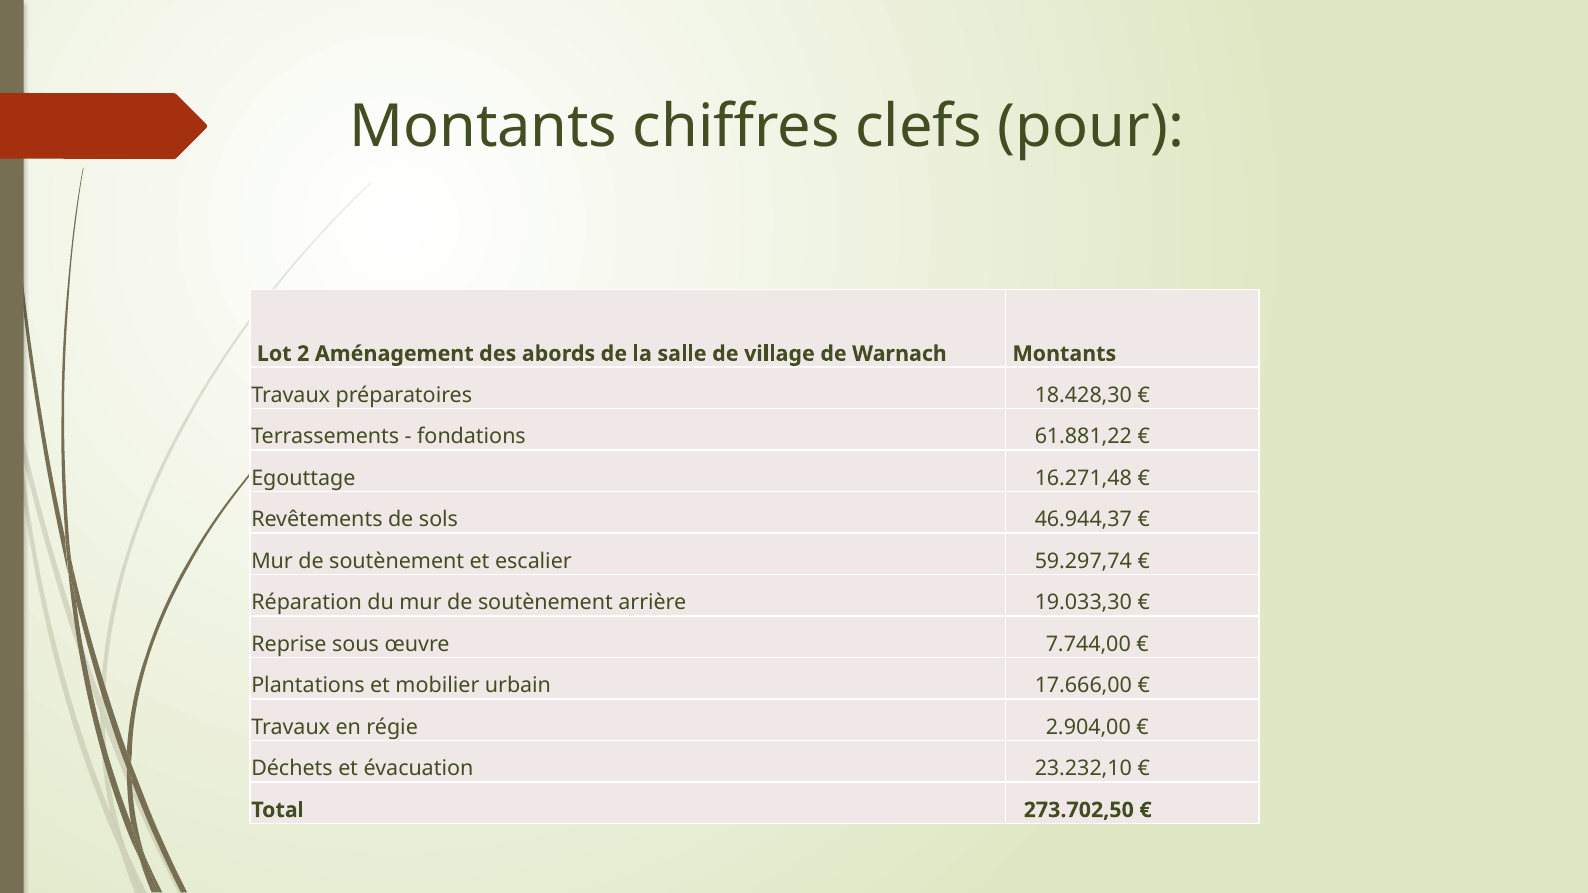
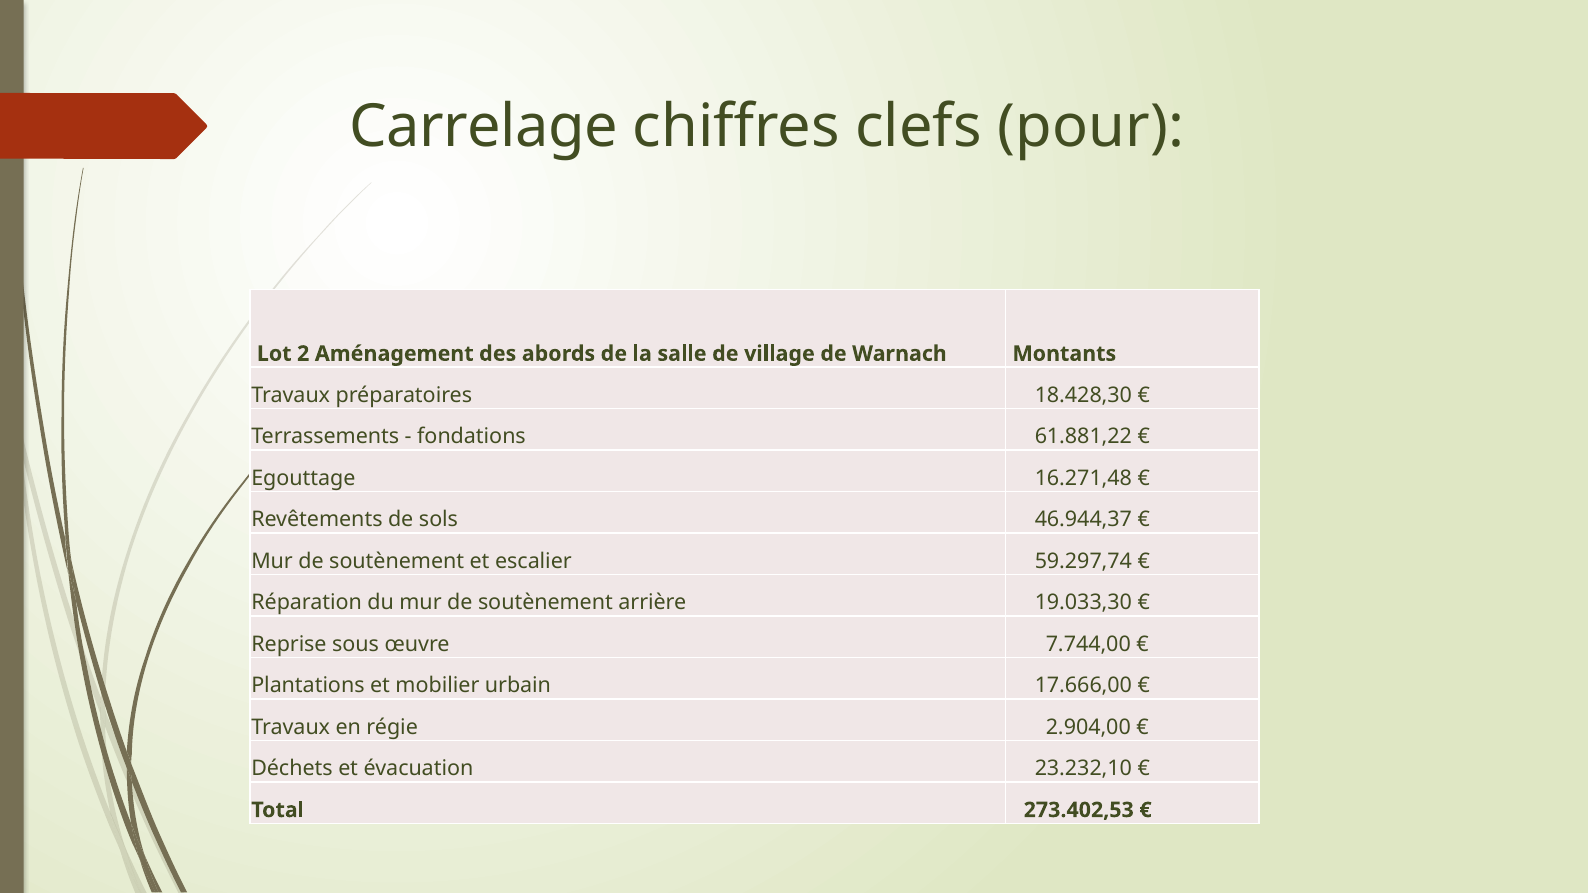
Montants: Montants -> Carrelage (484, 127)
273.702,50: 273.702,50 -> 273.402,53 (1079, 810)
